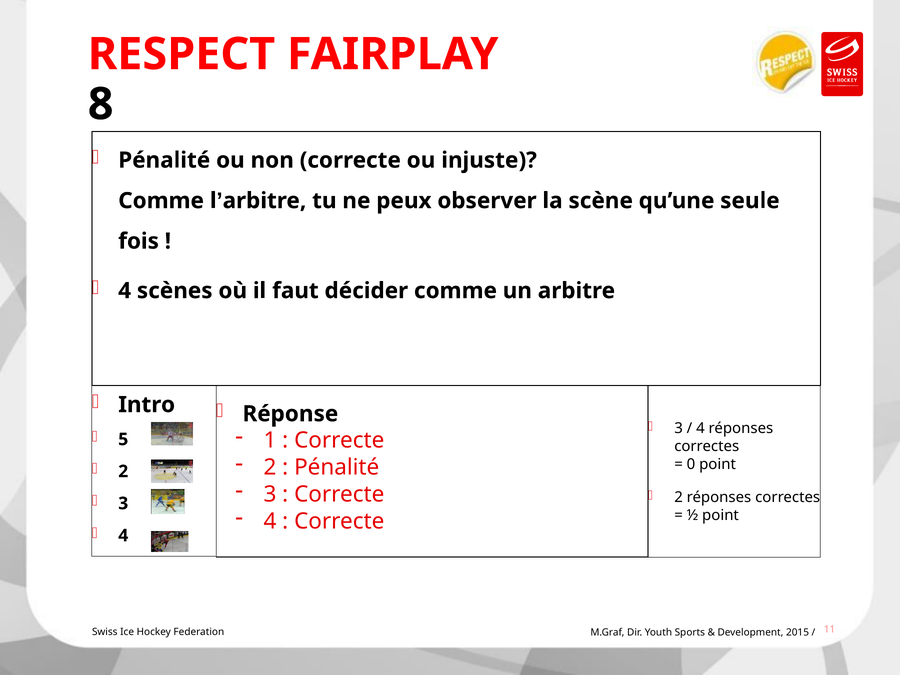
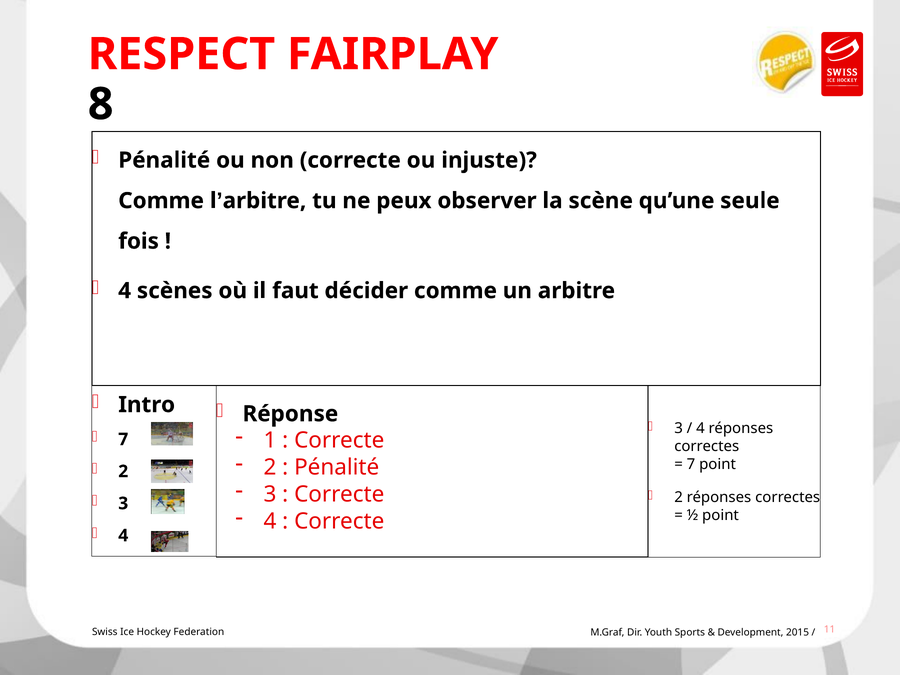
5: 5 -> 7 (123, 439)
0: 0 -> 7 (691, 464)
